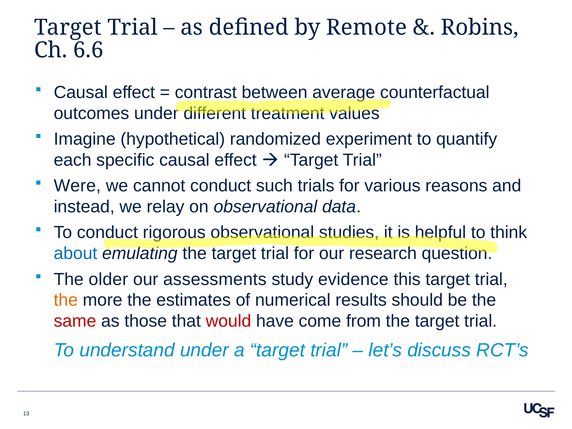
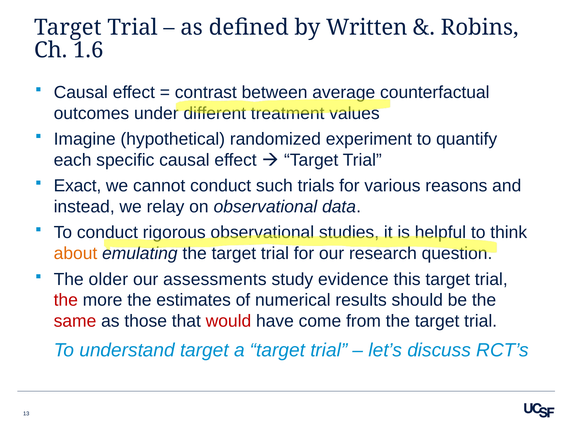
Remote: Remote -> Written (367, 27)
6.6: 6.6 -> 1.6 (88, 50)
Were: Were -> Exact (77, 186)
about colour: blue -> orange (75, 254)
the colour: orange -> red (66, 300)
understand under: under -> target (204, 350)
